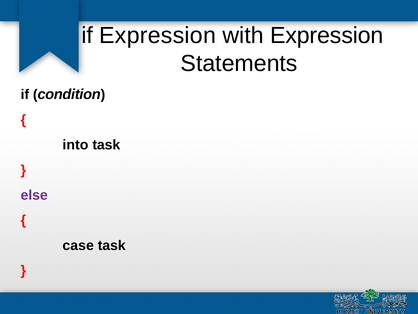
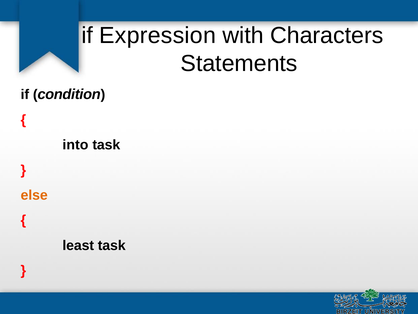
with Expression: Expression -> Characters (327, 35)
else colour: purple -> orange (34, 195)
case: case -> least (78, 245)
